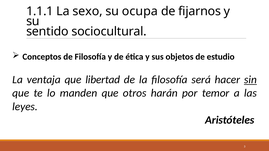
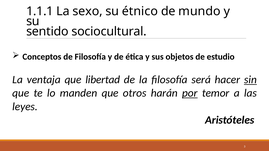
ocupa: ocupa -> étnico (140, 11)
fijarnos: fijarnos -> mundo (200, 11)
por underline: none -> present (190, 93)
